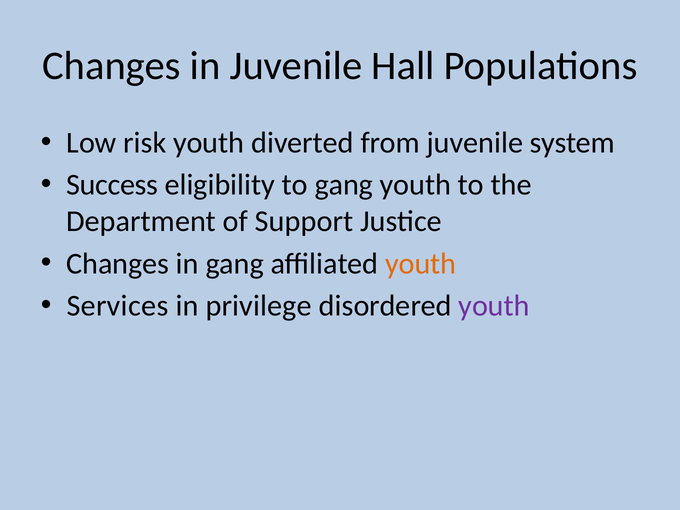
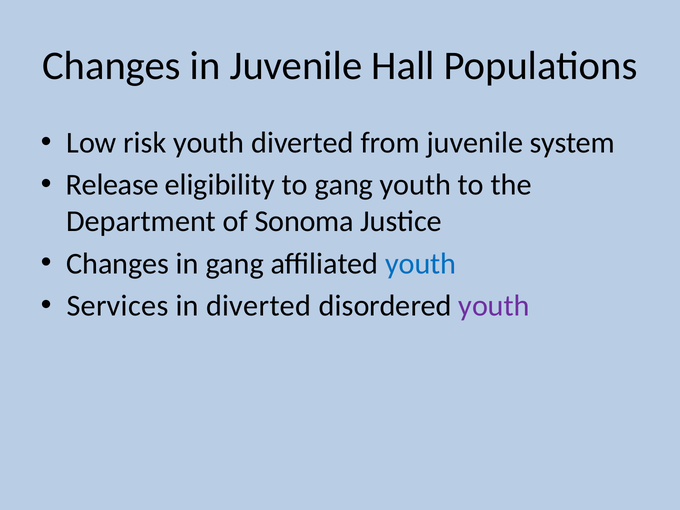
Success: Success -> Release (112, 185)
Support: Support -> Sonoma (304, 221)
youth colour: orange -> blue (421, 264)
in privilege: privilege -> diverted (259, 306)
